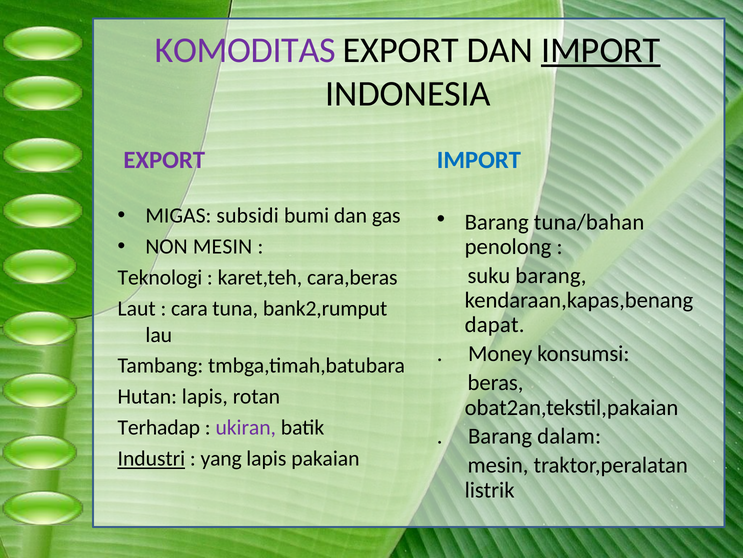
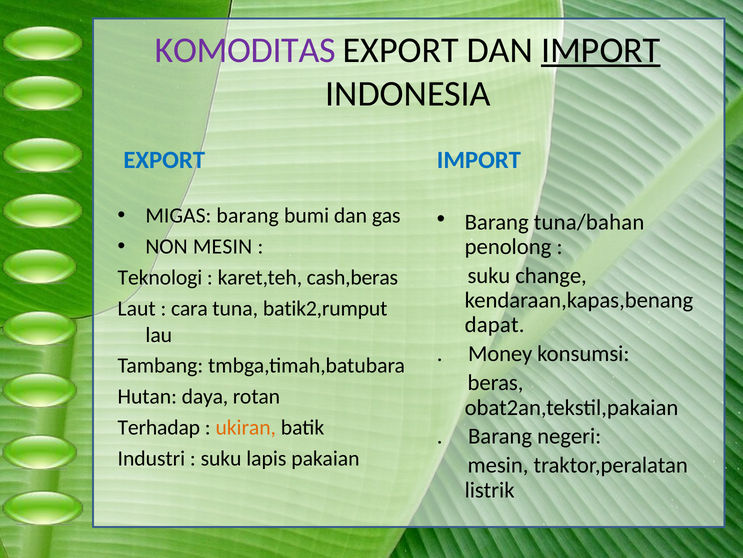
EXPORT colour: purple -> blue (164, 160)
MIGAS subsidi: subsidi -> barang (248, 216)
suku barang: barang -> change (551, 275)
cara,beras: cara,beras -> cash,beras (352, 277)
bank2,rumput: bank2,rumput -> batik2,rumput (325, 308)
Hutan lapis: lapis -> daya (205, 396)
ukiran colour: purple -> orange (246, 427)
dalam: dalam -> negeri (569, 436)
Industri underline: present -> none (151, 458)
yang: yang -> suku (221, 458)
